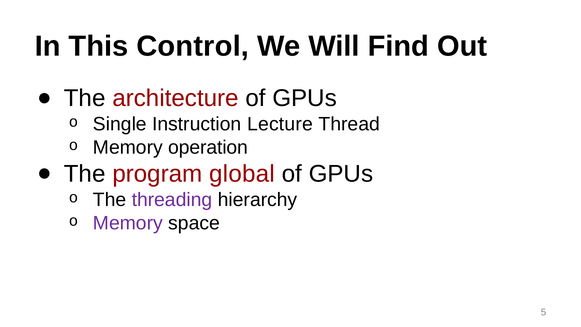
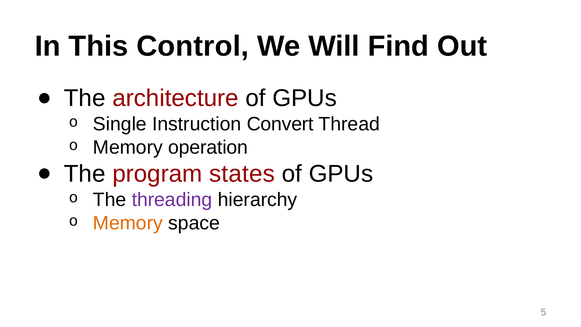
Lecture: Lecture -> Convert (280, 124)
global: global -> states (242, 174)
Memory colour: purple -> orange (128, 223)
